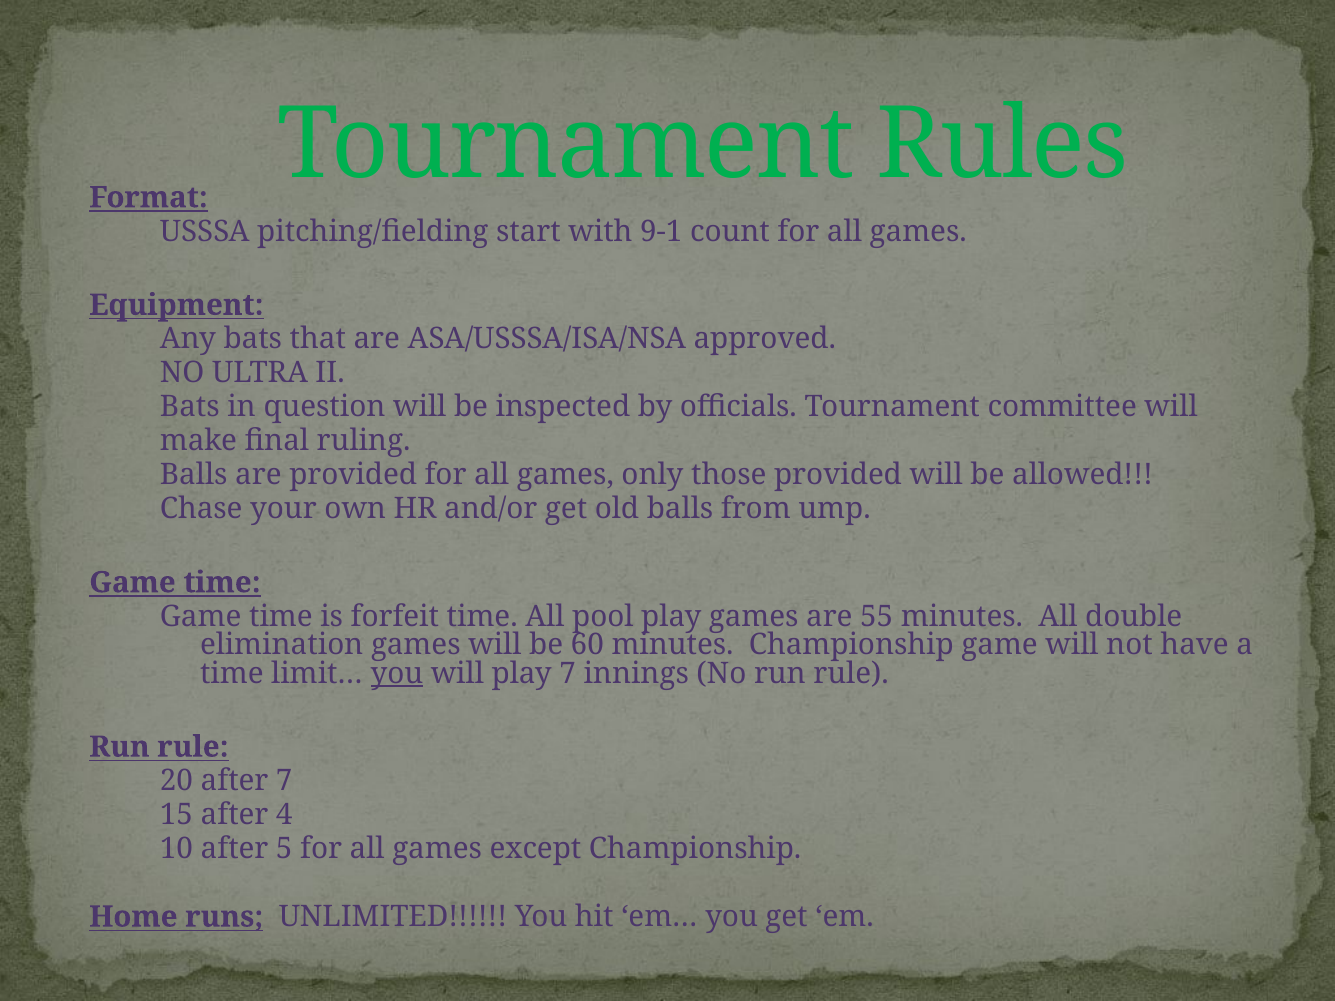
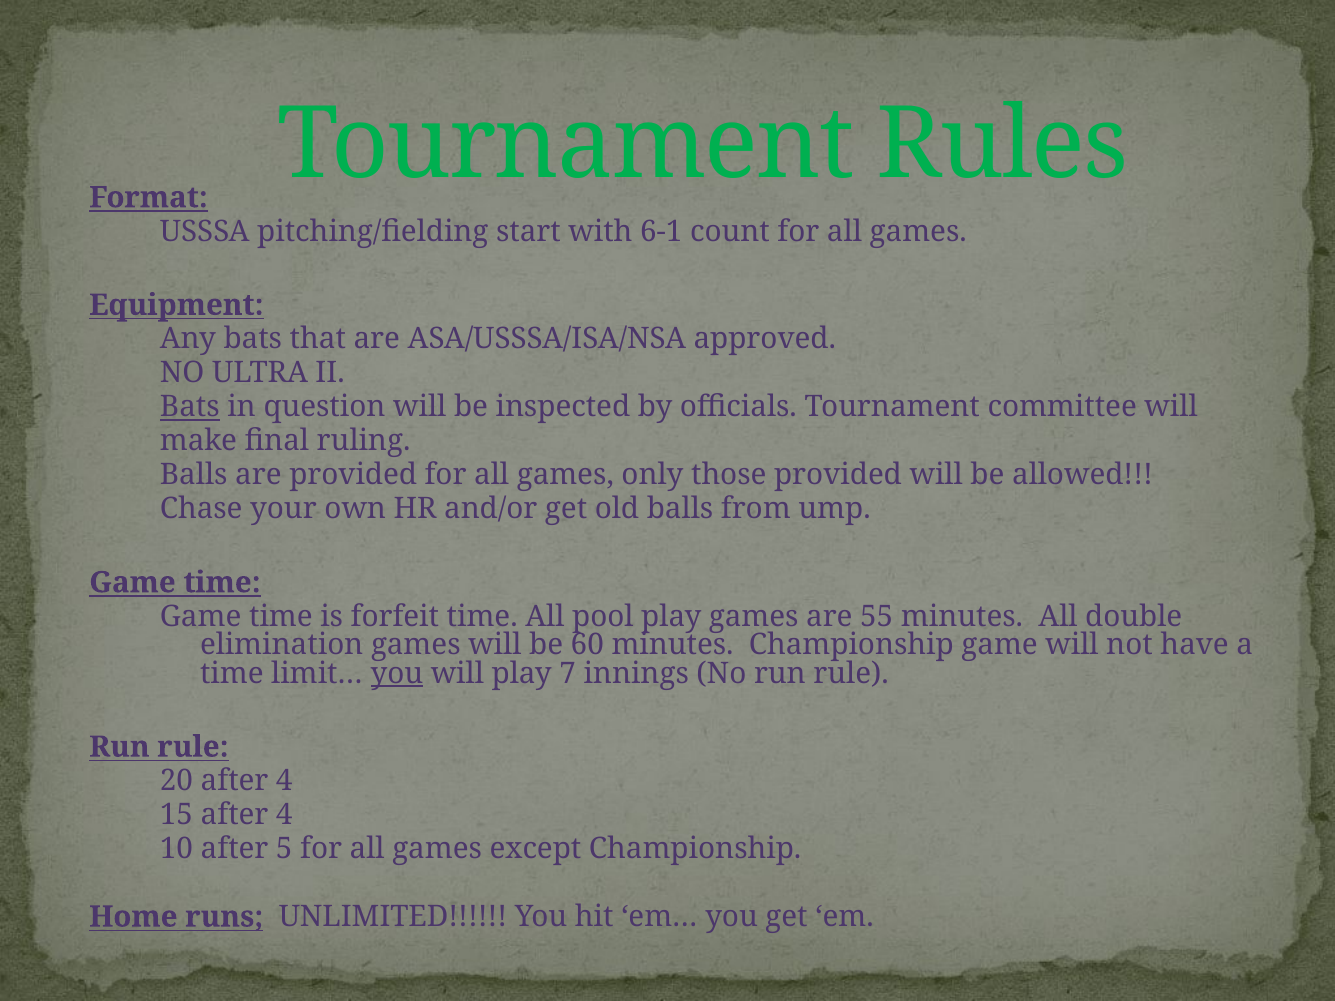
9-1: 9-1 -> 6-1 (661, 232)
Bats underline: none -> present (190, 407)
20 after 7: 7 -> 4 (284, 781)
